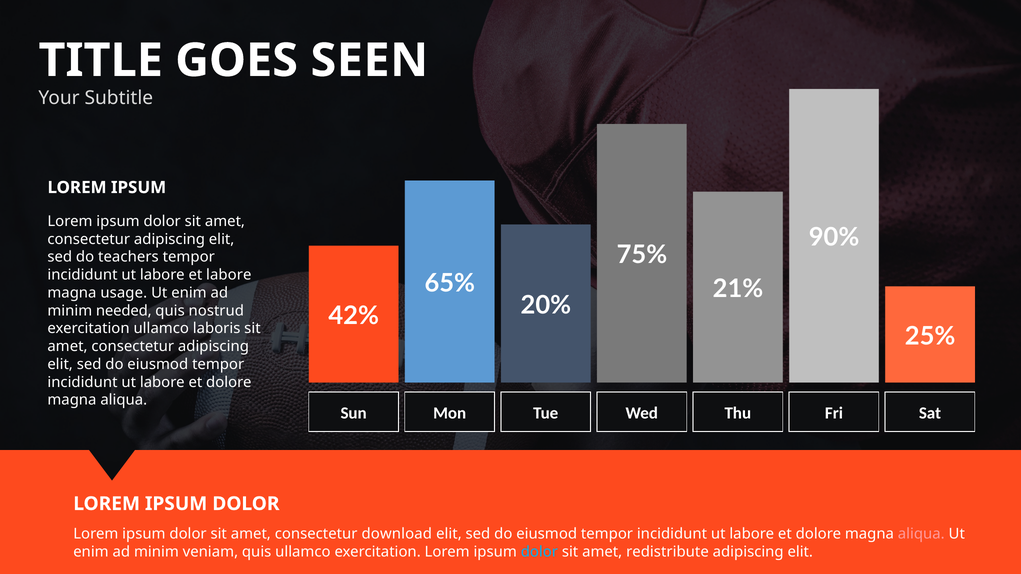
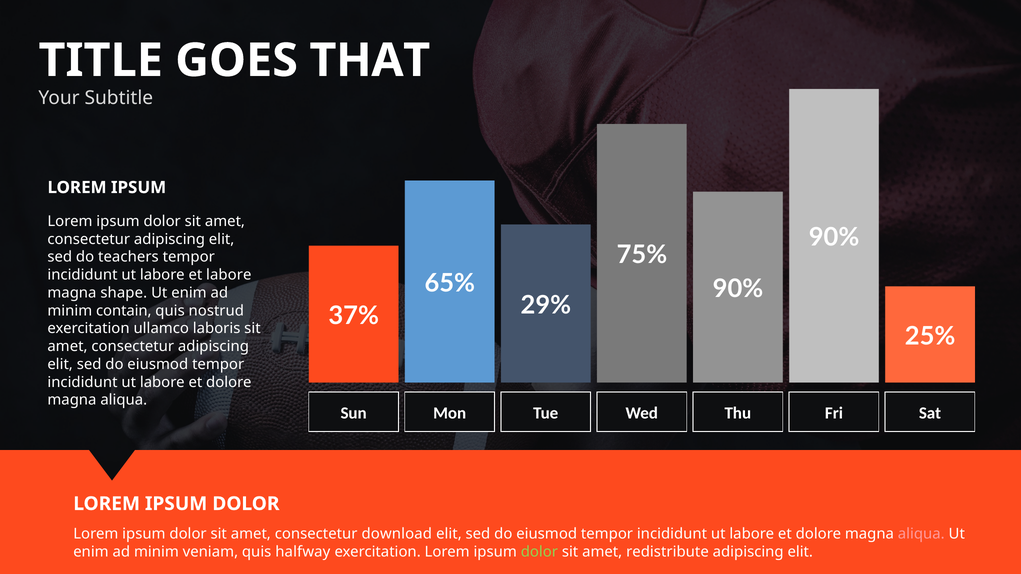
SEEN: SEEN -> THAT (370, 61)
21%: 21% -> 90% (738, 289)
usage: usage -> shape (124, 293)
20%: 20% -> 29% (546, 305)
42%: 42% -> 37% (354, 316)
needed: needed -> contain (124, 311)
quis ullamco: ullamco -> halfway (303, 552)
dolor colour: light blue -> light green (539, 552)
